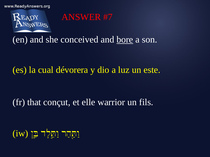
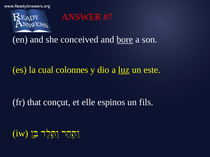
dévorera: dévorera -> colonnes (72, 70)
luz underline: none -> present (124, 70)
warrior: warrior -> espinos (111, 102)
